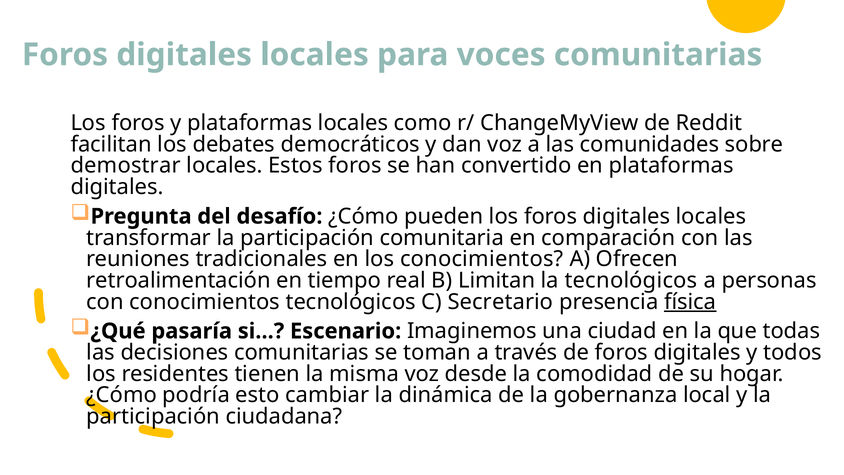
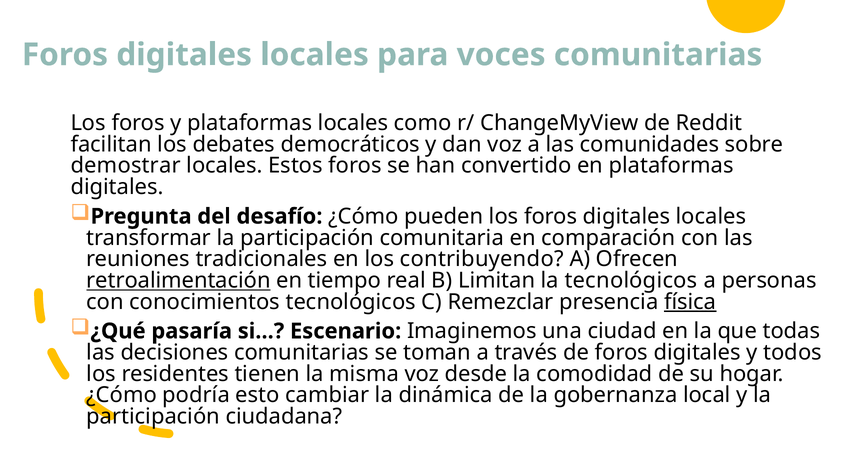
los conocimientos: conocimientos -> contribuyendo (482, 259)
retroalimentación underline: none -> present (179, 280)
Secretario: Secretario -> Remezclar (501, 302)
